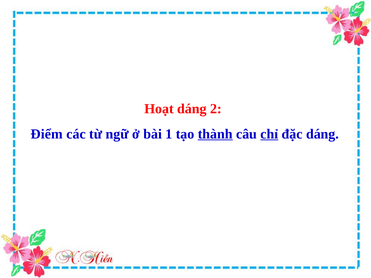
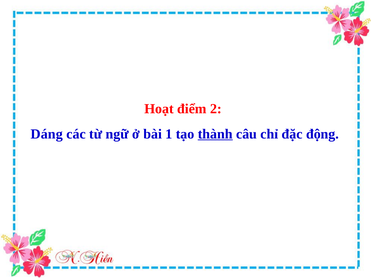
Hoạt dáng: dáng -> điểm (192, 109)
Điểm: Điểm -> Dáng (47, 134)
chỉ underline: present -> none (269, 134)
đặc dáng: dáng -> động (322, 134)
